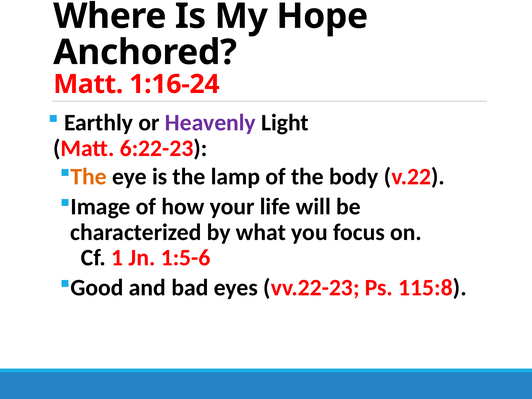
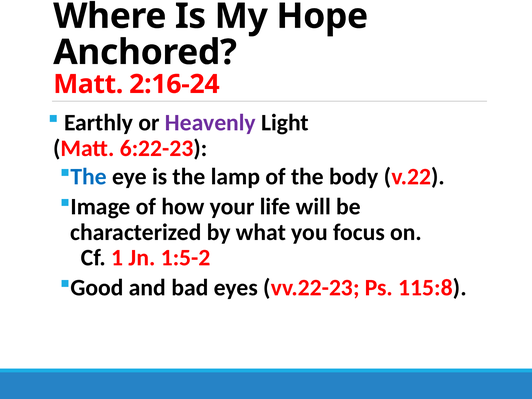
1:16-24: 1:16-24 -> 2:16-24 (174, 84)
The colour: orange -> blue (89, 177)
1:5-6: 1:5-6 -> 1:5-2 (186, 258)
